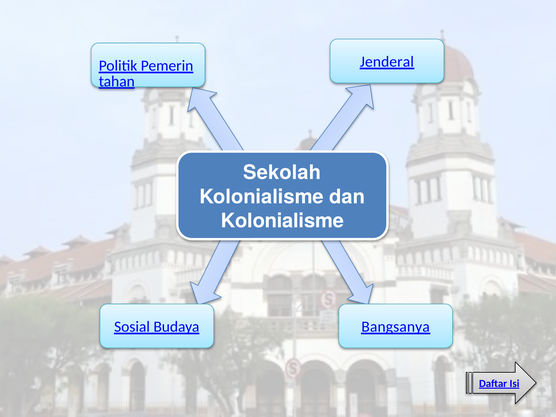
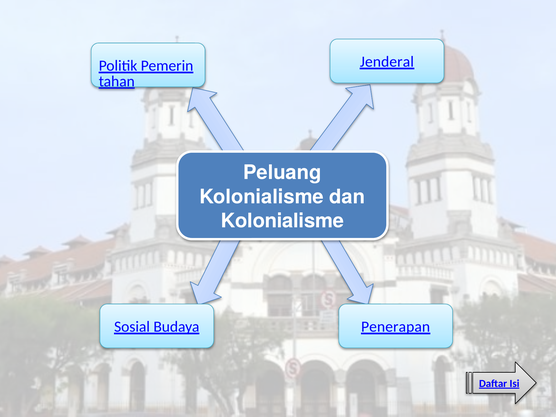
Sekolah: Sekolah -> Peluang (282, 173)
Bangsanya: Bangsanya -> Penerapan (396, 327)
